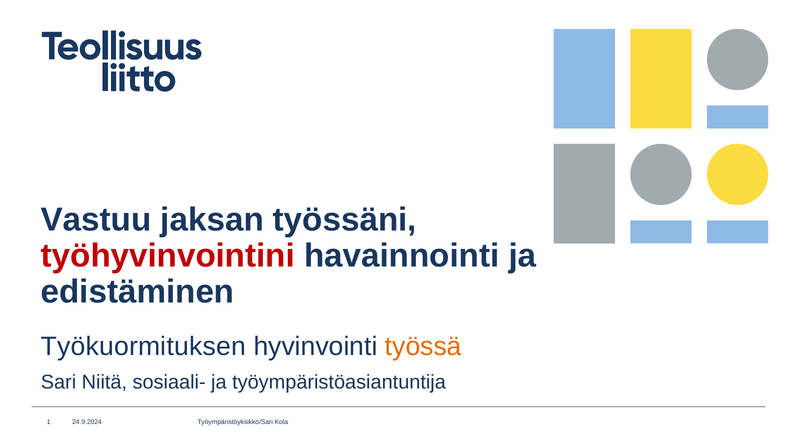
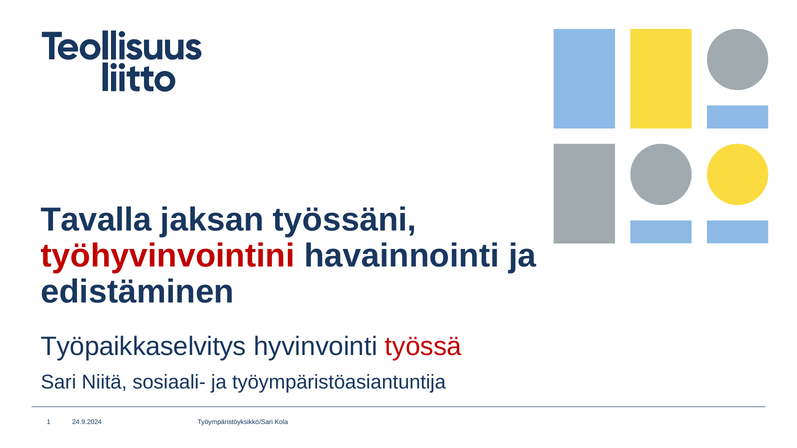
Vastuu: Vastuu -> Tavalla (96, 220)
Työkuormituksen: Työkuormituksen -> Työpaikkaselvitys (144, 347)
työssä colour: orange -> red (423, 347)
